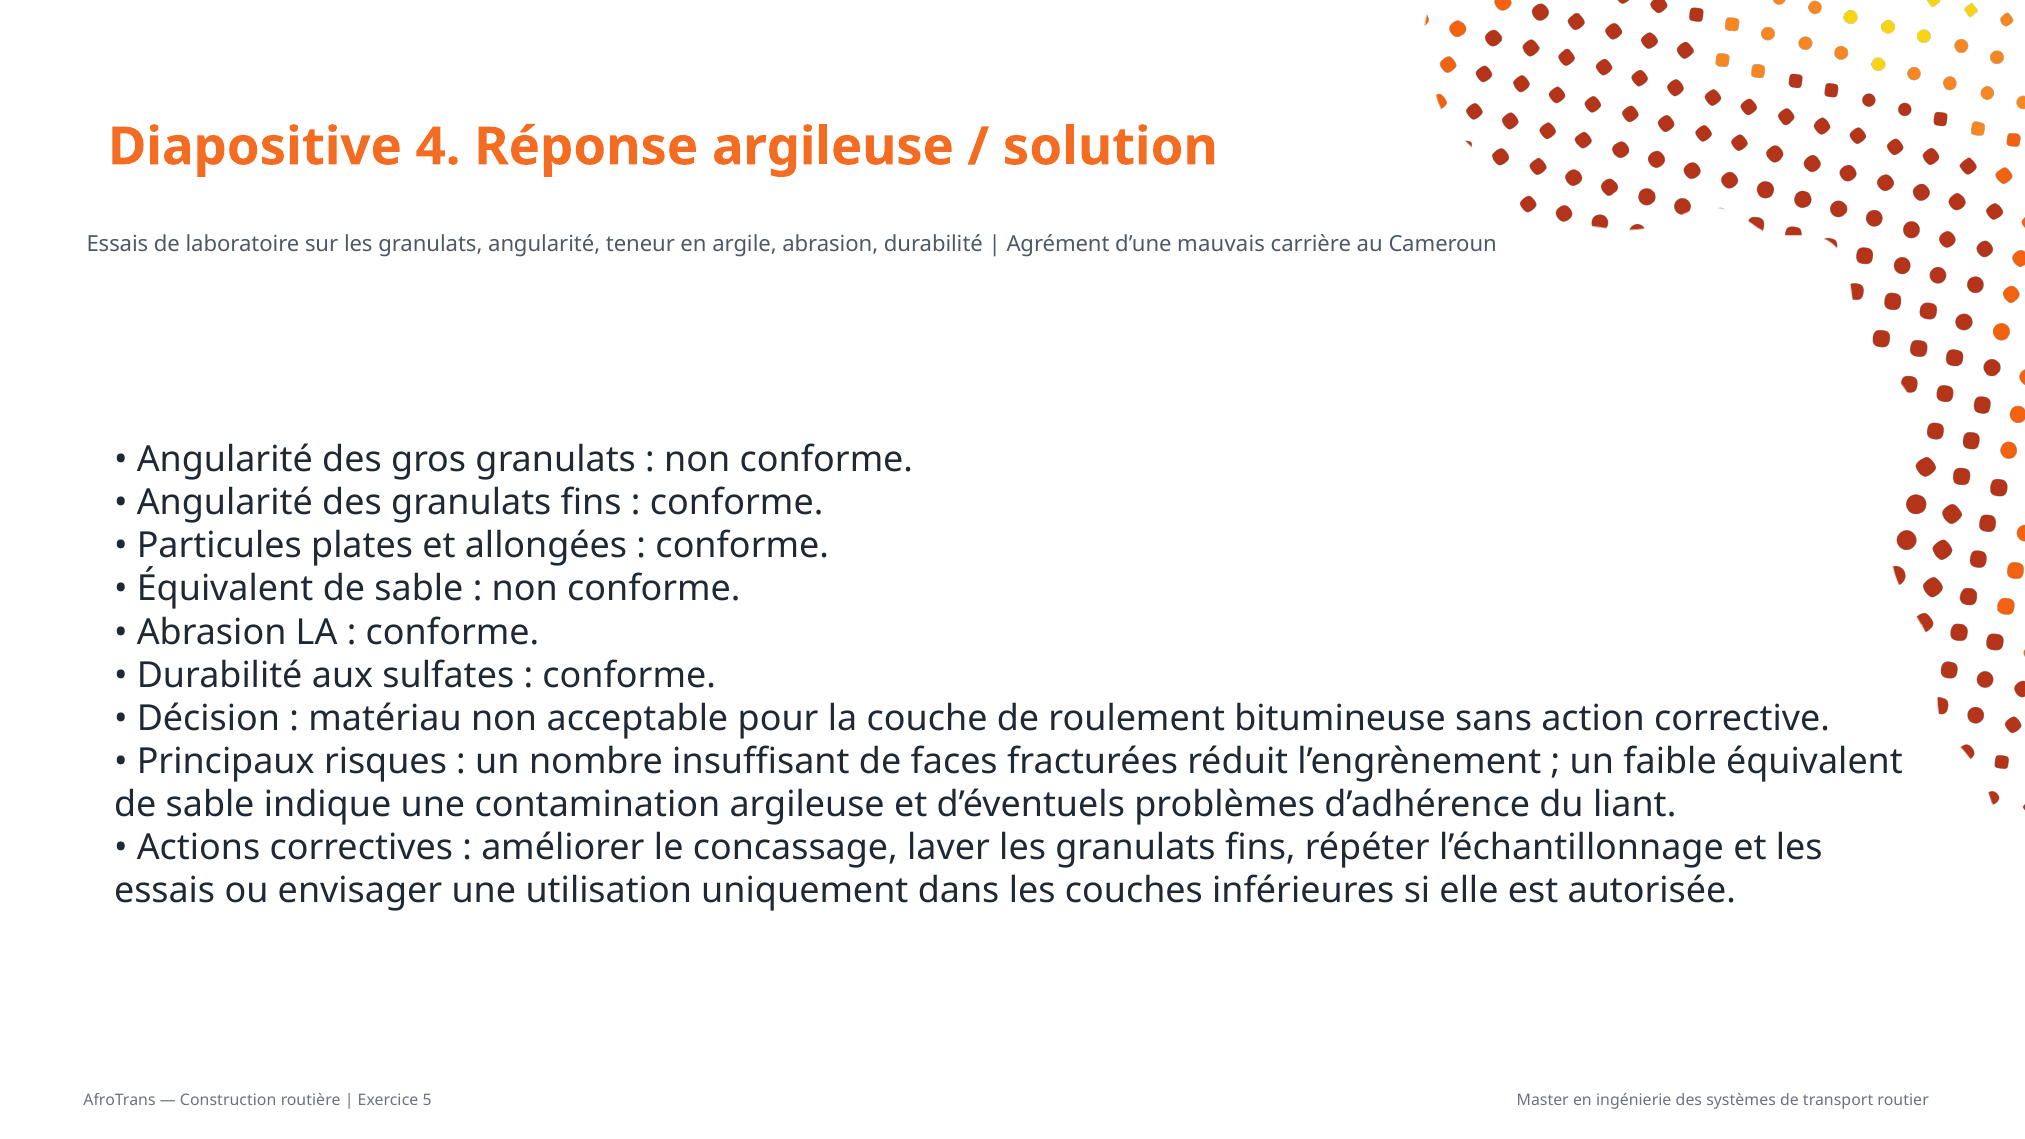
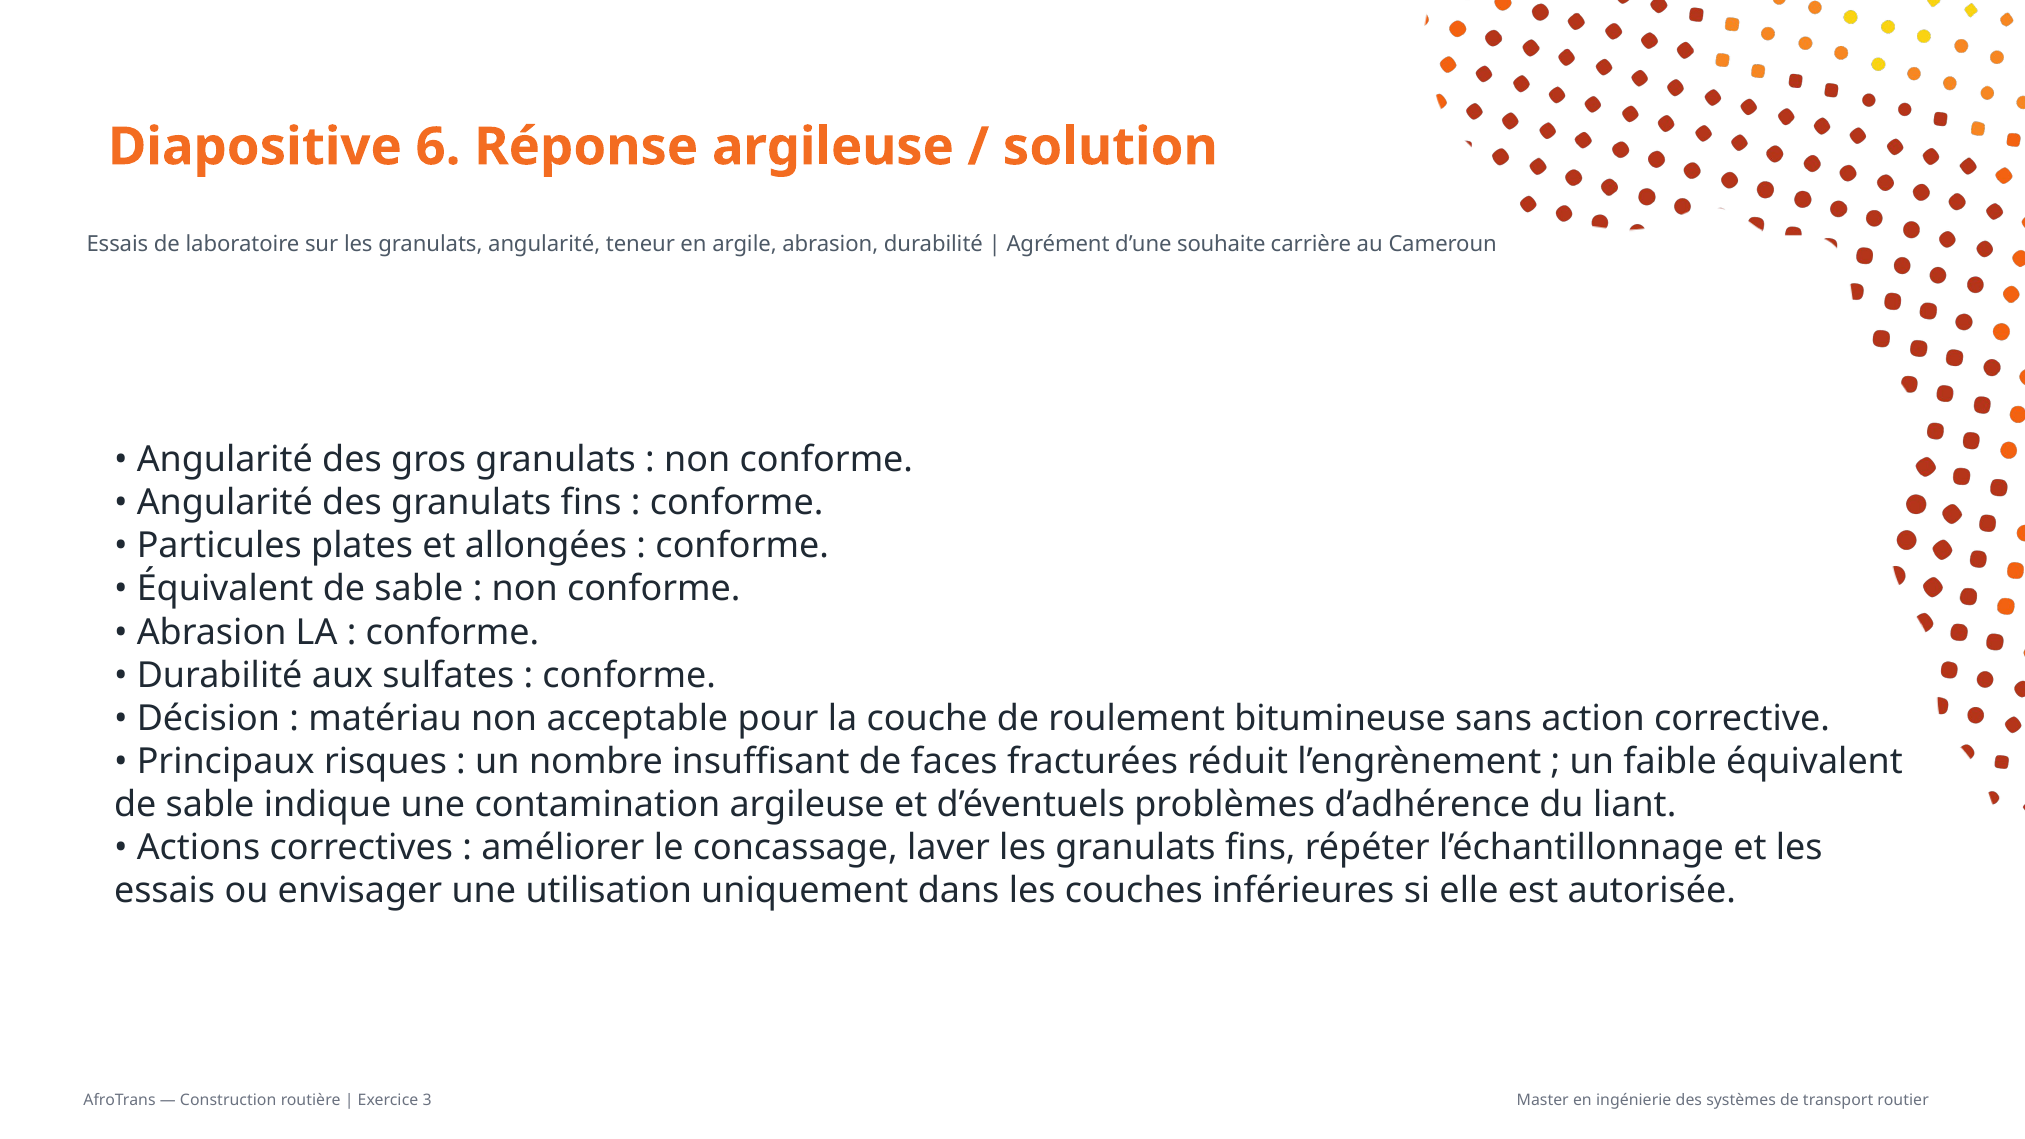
4: 4 -> 6 (438, 147)
mauvais: mauvais -> souhaite (1221, 244)
5: 5 -> 3 (427, 1101)
